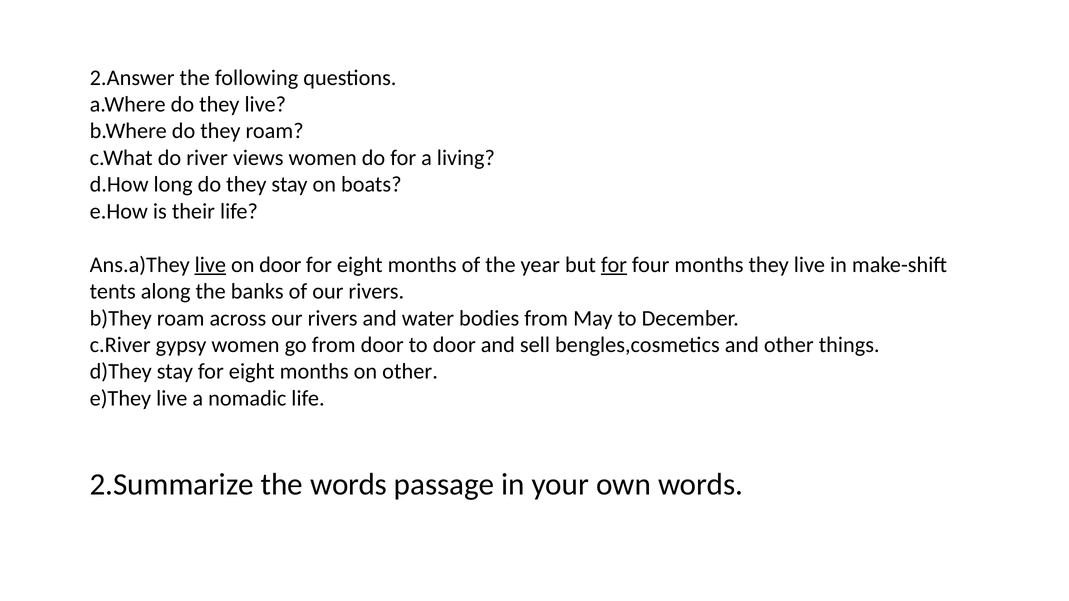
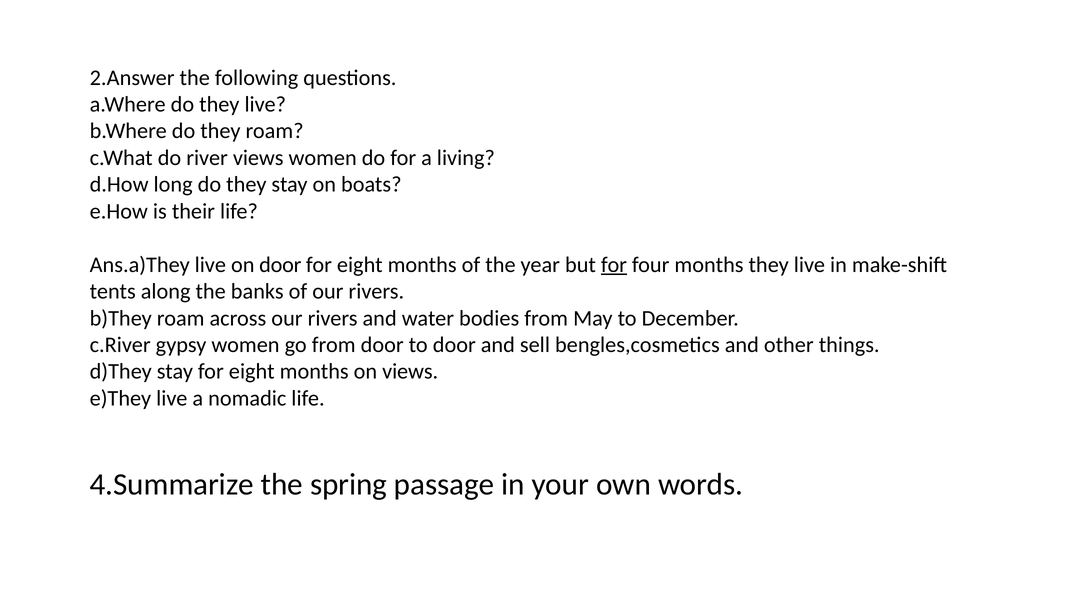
live underline: present -> none (210, 265)
on other: other -> views (410, 372)
2.Summarize: 2.Summarize -> 4.Summarize (172, 485)
the words: words -> spring (348, 485)
